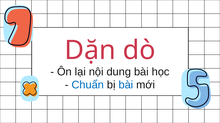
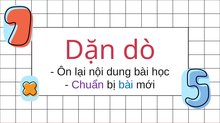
Chuẩn colour: blue -> purple (88, 85)
